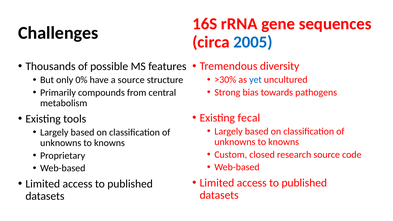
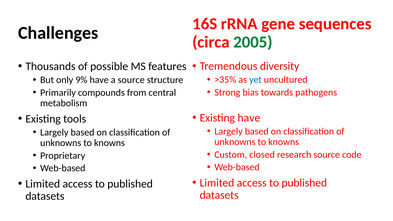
2005 colour: blue -> green (253, 42)
>30%: >30% -> >35% (225, 80)
0%: 0% -> 9% (81, 80)
Existing fecal: fecal -> have (249, 118)
